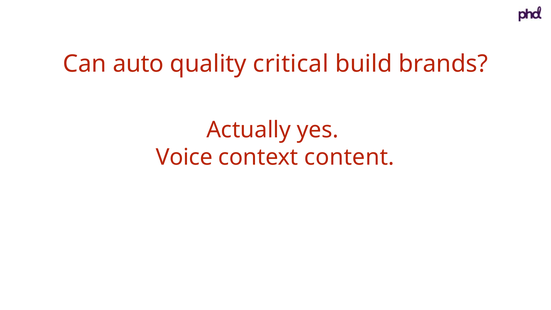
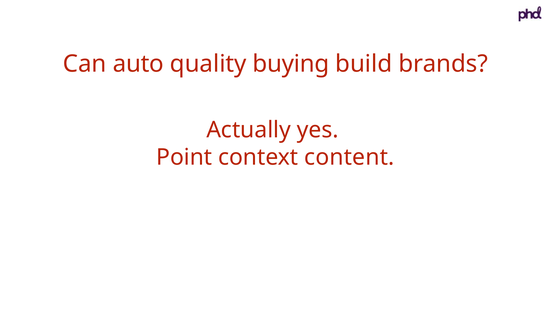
critical: critical -> buying (291, 64)
Voice: Voice -> Point (184, 157)
